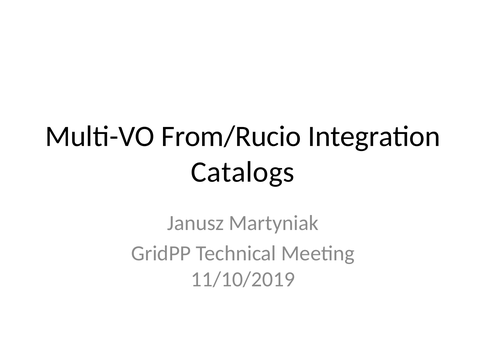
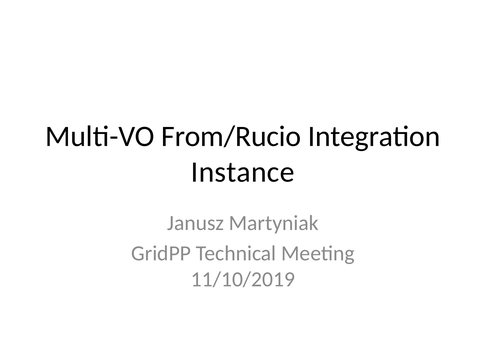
Catalogs: Catalogs -> Instance (243, 172)
